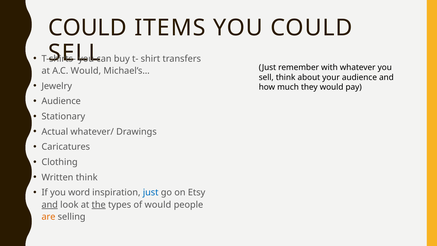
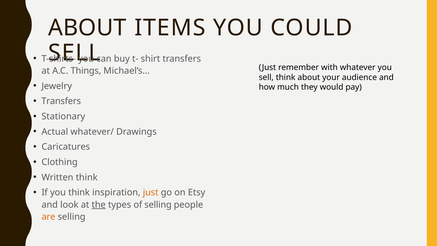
COULD: COULD -> ABOUT (87, 28)
A.C Would: Would -> Things (86, 71)
Audience: Audience -> Transfers (61, 101)
you word: word -> think (79, 192)
just colour: blue -> orange (151, 192)
and underline: present -> none (50, 205)
of would: would -> selling (158, 205)
